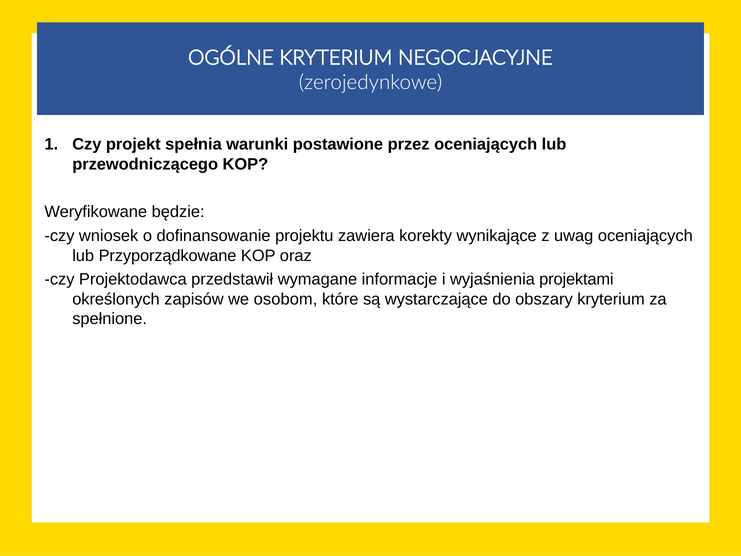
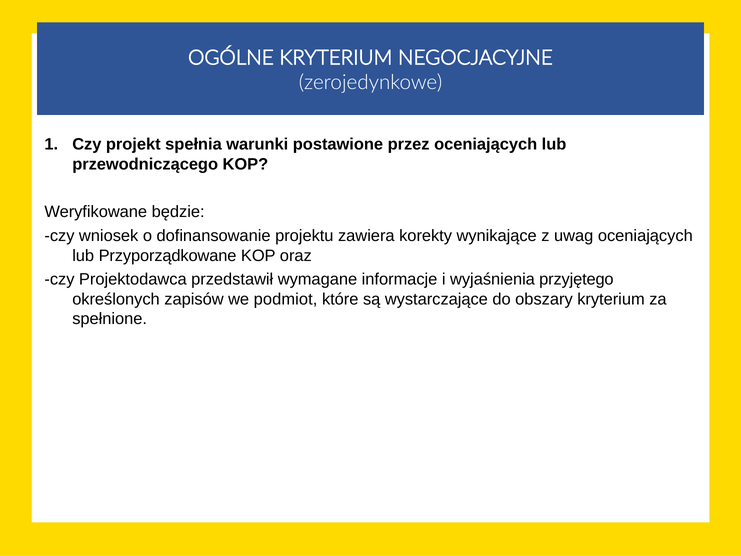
projektami: projektami -> przyjętego (576, 279)
osobom: osobom -> podmiot (286, 299)
